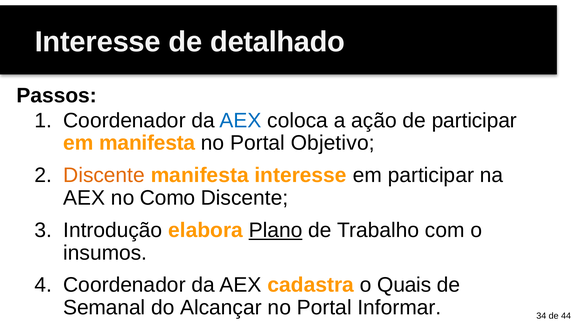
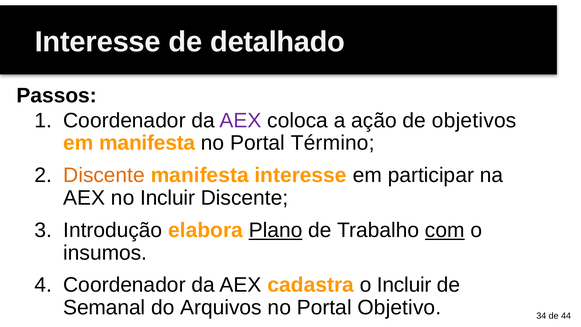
AEX colour: blue -> purple (240, 120)
de participar: participar -> objetivos (474, 120)
Objetivo: Objetivo -> Término (333, 143)
no Como: Como -> Incluir (168, 198)
com underline: none -> present (445, 230)
o Quais: Quais -> Incluir (404, 285)
Alcançar: Alcançar -> Arquivos (221, 308)
Informar: Informar -> Objetivo (399, 308)
